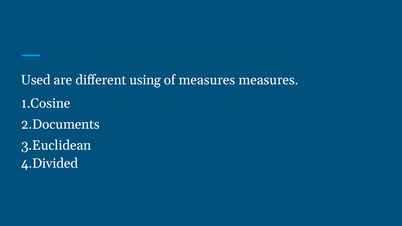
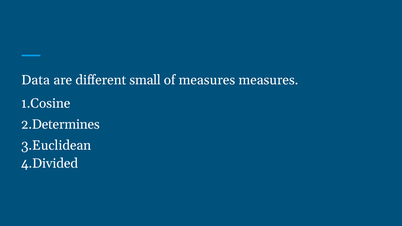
Used: Used -> Data (36, 80)
using: using -> small (145, 80)
2.Documents: 2.Documents -> 2.Determines (60, 125)
